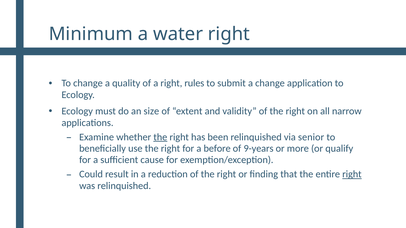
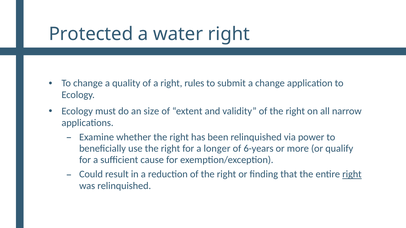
Minimum: Minimum -> Protected (91, 34)
the underline: present -> none (160, 137)
senior: senior -> power (311, 137)
before: before -> longer (217, 149)
9-years: 9-years -> 6-years (259, 149)
